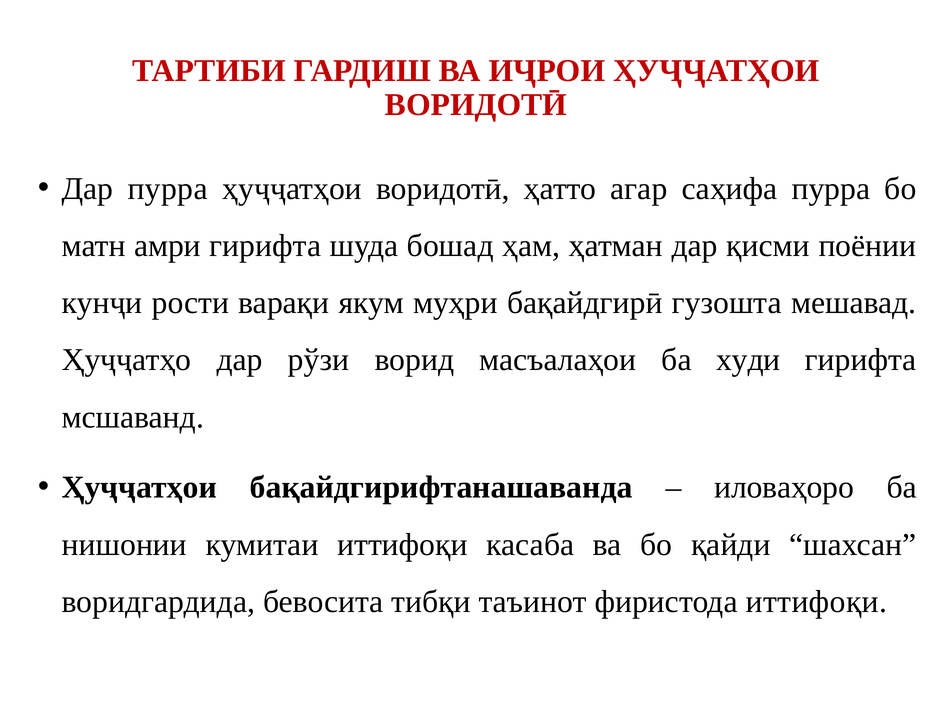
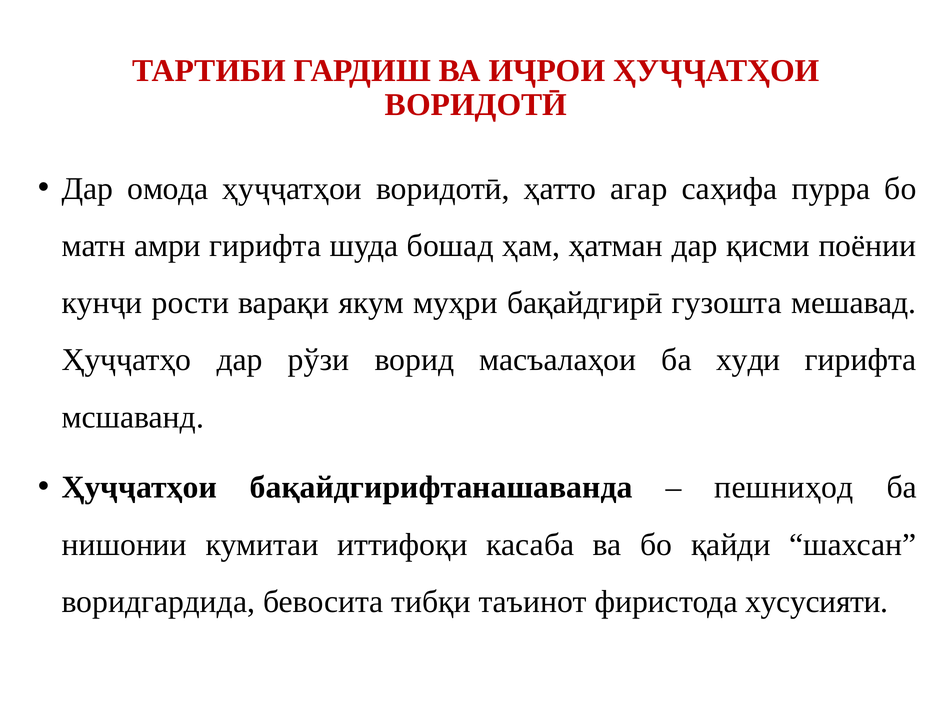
Дар пурра: пурра -> омода (168, 189)
иловаҳоро: иловаҳоро -> пешниҳод (784, 487)
фиристода иттифоқи: иттифоқи -> хусусияти (817, 602)
